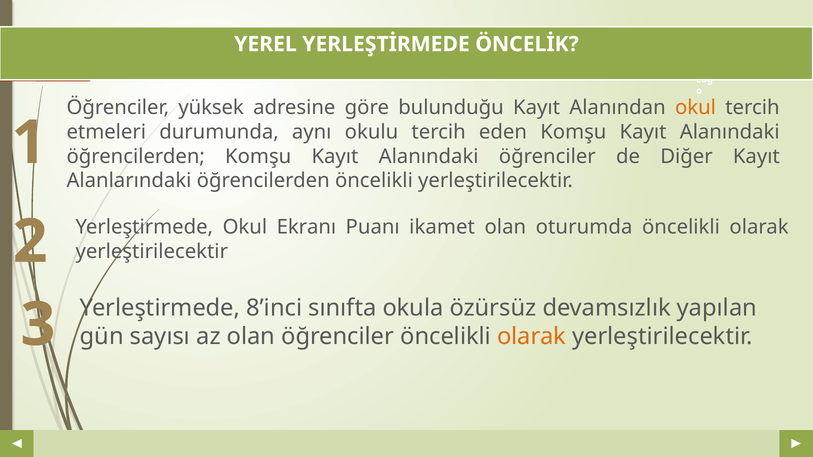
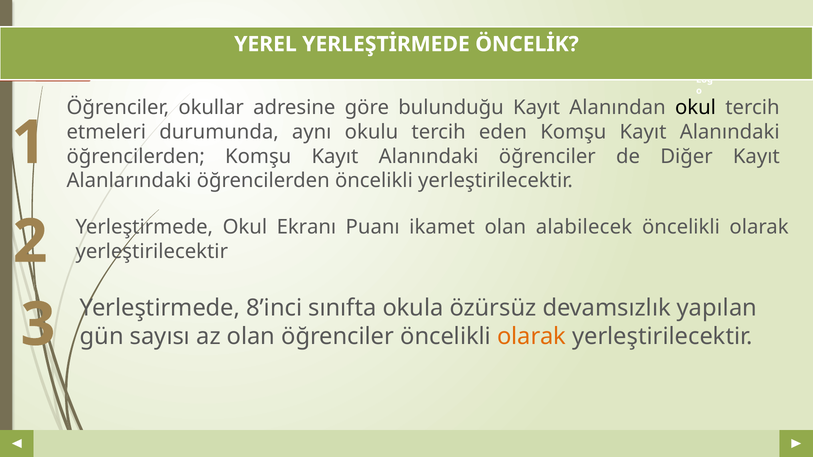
yüksek: yüksek -> okullar (211, 108)
okul colour: orange -> black (695, 108)
oturumda: oturumda -> alabilecek (584, 227)
